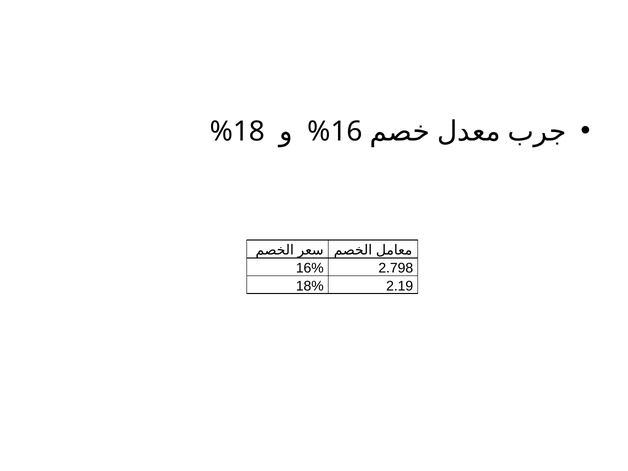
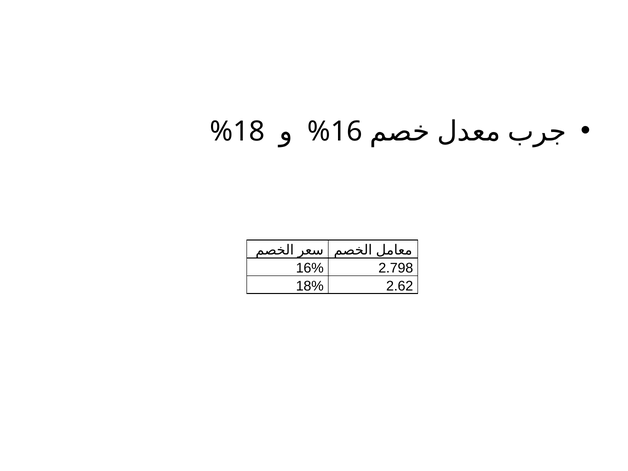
2.19: 2.19 -> 2.62 (400, 286)
